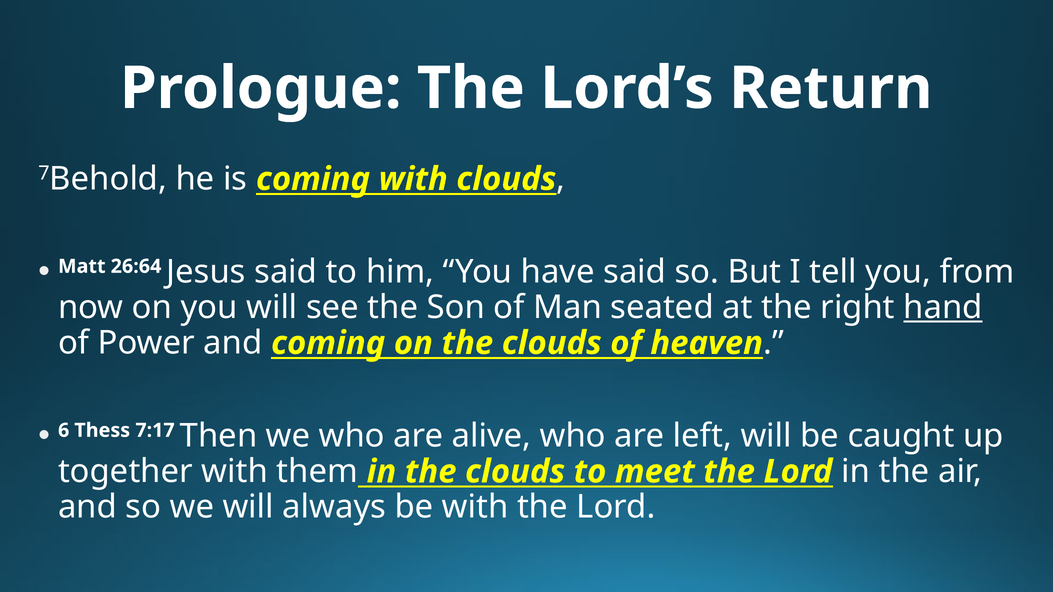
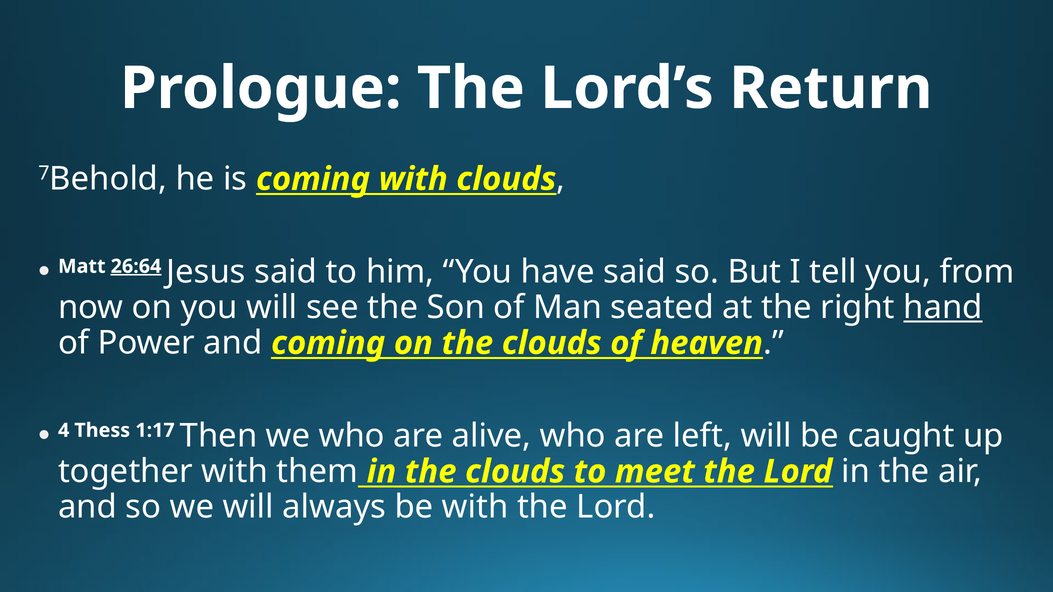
26:64 underline: none -> present (136, 266)
6: 6 -> 4 (64, 431)
7:17: 7:17 -> 1:17 (155, 431)
